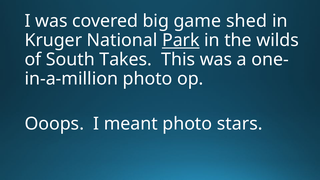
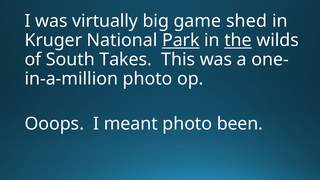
covered: covered -> virtually (105, 21)
the underline: none -> present (238, 40)
stars: stars -> been (240, 124)
